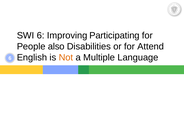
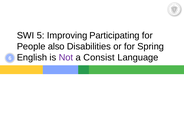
SWI 6: 6 -> 5 (41, 35)
Attend: Attend -> Spring (151, 46)
Not colour: orange -> purple (66, 57)
Multiple: Multiple -> Consist (99, 57)
